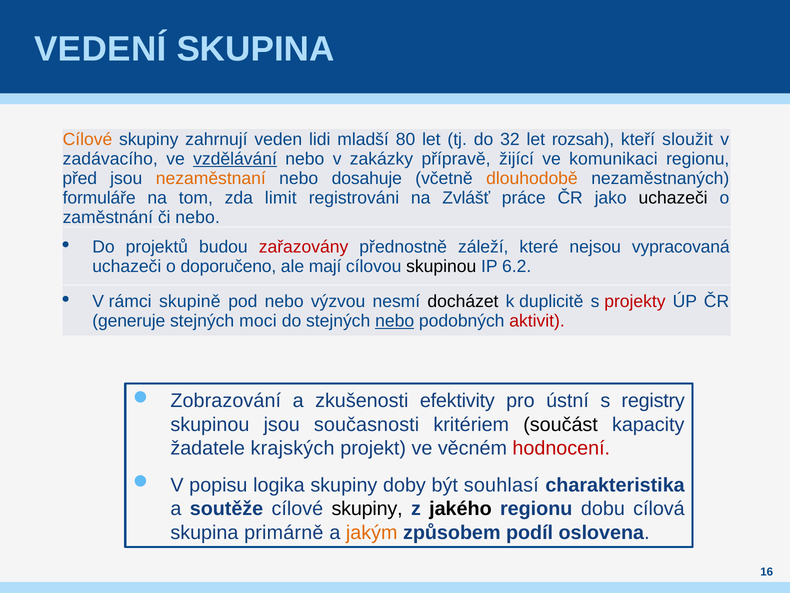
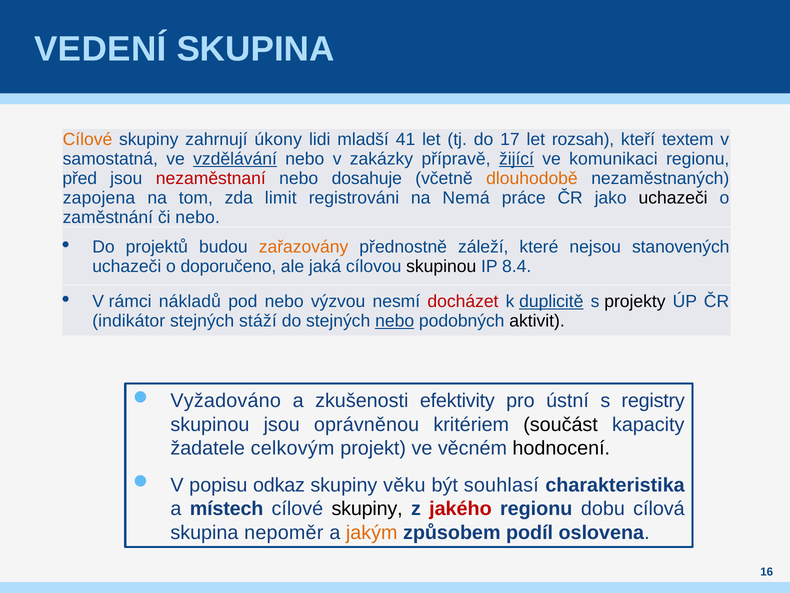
veden: veden -> úkony (278, 139)
80: 80 -> 41 (406, 139)
32: 32 -> 17 (510, 139)
sloužit: sloužit -> textem (688, 139)
zadávacího: zadávacího -> samostatná (110, 159)
žijící underline: none -> present (516, 159)
nezaměstnaní colour: orange -> red (211, 178)
formuláře: formuláře -> zapojena (99, 198)
Zvlášť: Zvlášť -> Nemá (466, 198)
zařazovány colour: red -> orange (304, 247)
vypracovaná: vypracovaná -> stanovených (681, 247)
mají: mají -> jaká (325, 266)
6.2: 6.2 -> 8.4 (517, 266)
skupině: skupině -> nákladů (190, 301)
docházet colour: black -> red (463, 301)
duplicitě underline: none -> present (551, 301)
projekty colour: red -> black (635, 301)
generuje: generuje -> indikátor (129, 321)
moci: moci -> stáží (258, 321)
aktivit colour: red -> black (537, 321)
Zobrazování: Zobrazování -> Vyžadováno (226, 400)
současnosti: současnosti -> oprávněnou (367, 424)
krajských: krajských -> celkovým (293, 448)
hodnocení colour: red -> black (561, 448)
logika: logika -> odkaz (279, 485)
doby: doby -> věku (404, 485)
soutěže: soutěže -> místech (227, 508)
jakého colour: black -> red (460, 508)
primárně: primárně -> nepoměr (284, 532)
